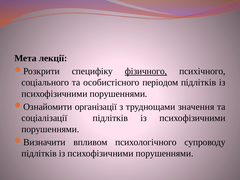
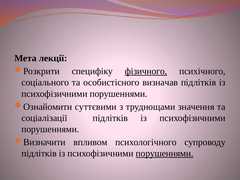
періодом: періодом -> визначав (160, 83)
організації: організації -> суттєвими (96, 107)
порушеннями underline: none -> present (165, 153)
